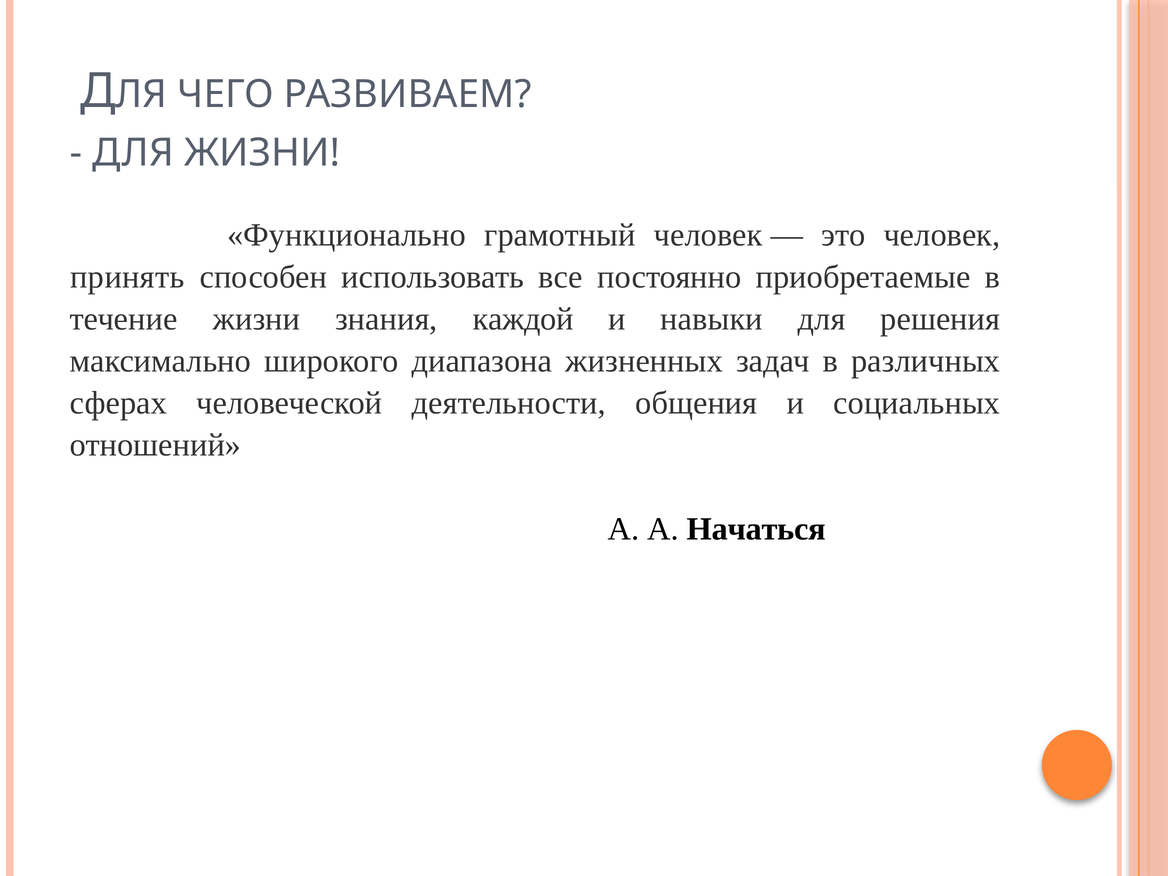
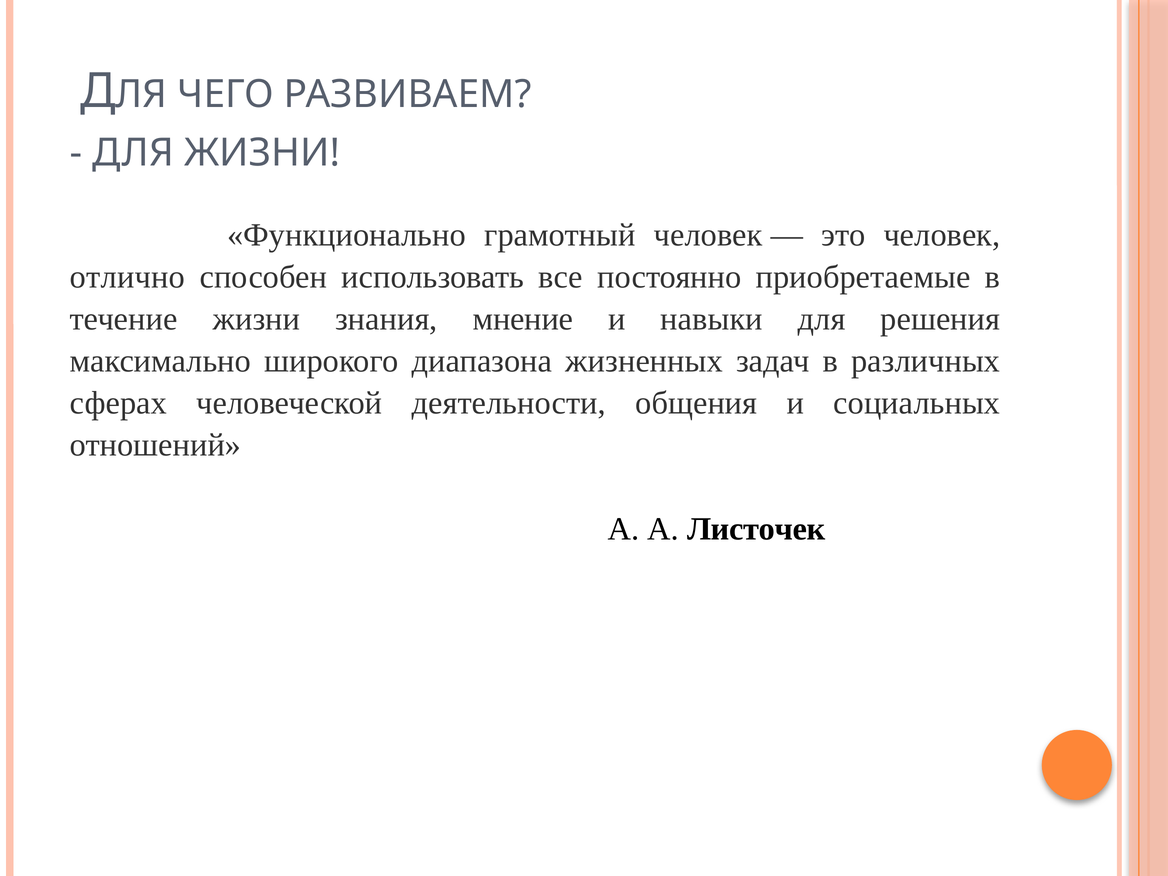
принять: принять -> отлично (127, 277)
каждой: каждой -> мнение (523, 319)
Начаться: Начаться -> Листочек (756, 529)
